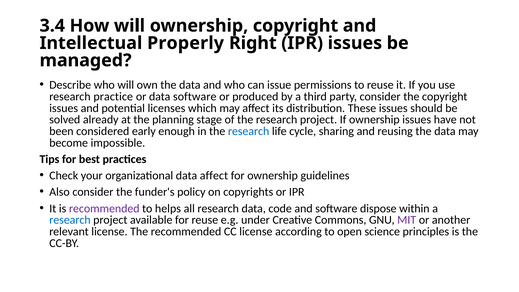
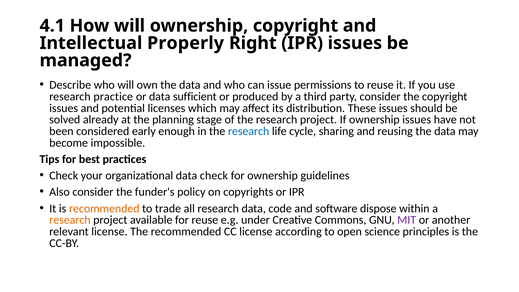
3.4: 3.4 -> 4.1 (52, 26)
data software: software -> sufficient (195, 97)
data affect: affect -> check (214, 176)
recommended colour: purple -> orange (104, 208)
helps: helps -> trade (168, 208)
research colour: blue -> orange (70, 220)
